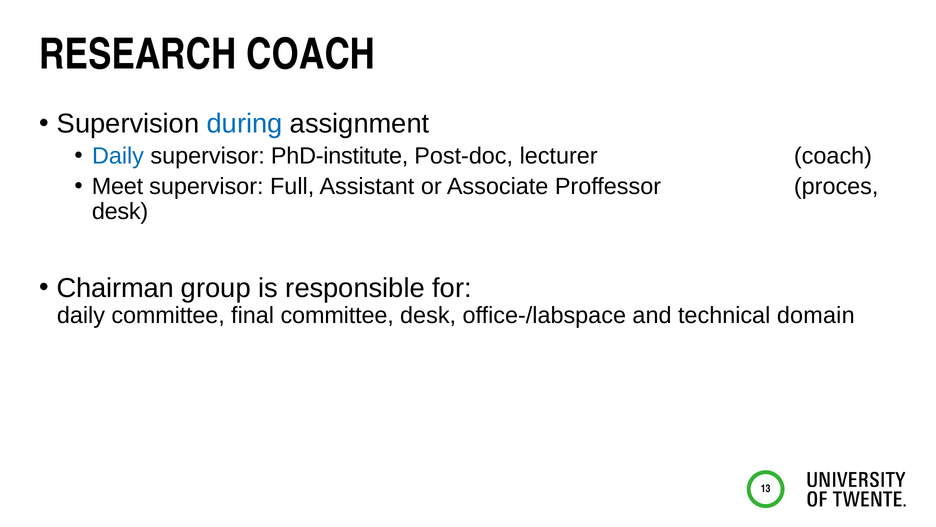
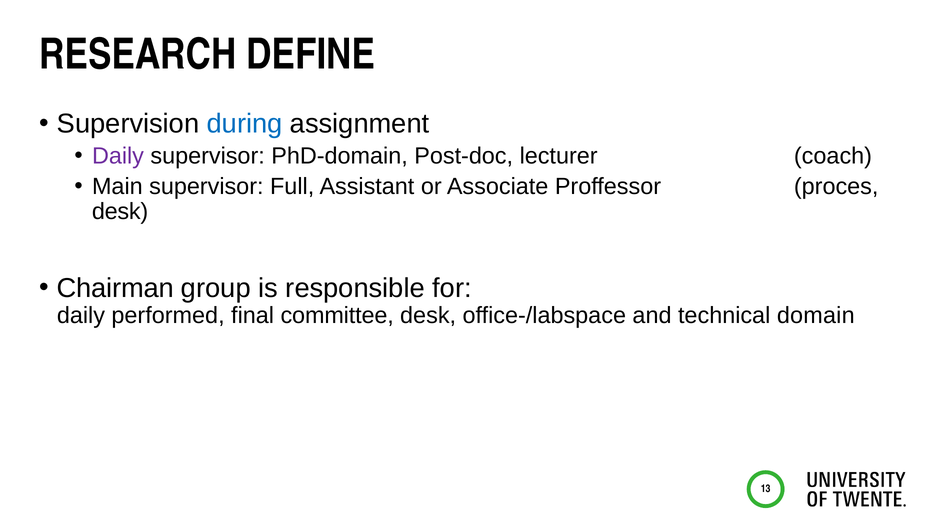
RESEARCH COACH: COACH -> DEFINE (311, 54)
Daily colour: blue -> purple (118, 156)
PhD-institute: PhD-institute -> PhD-domain (340, 156)
Meet: Meet -> Main (117, 186)
daily committee: committee -> performed (168, 315)
